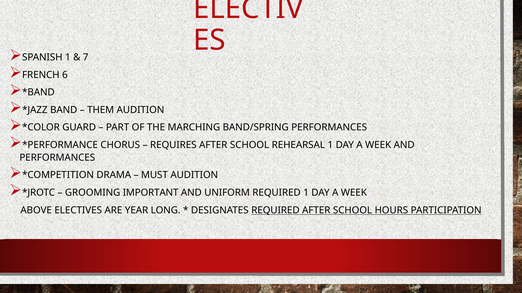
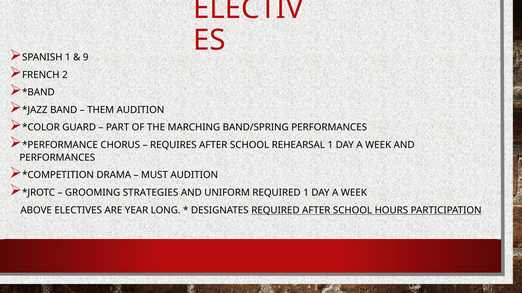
7: 7 -> 9 (86, 57)
6: 6 -> 2 (65, 75)
IMPORTANT: IMPORTANT -> STRATEGIES (151, 193)
